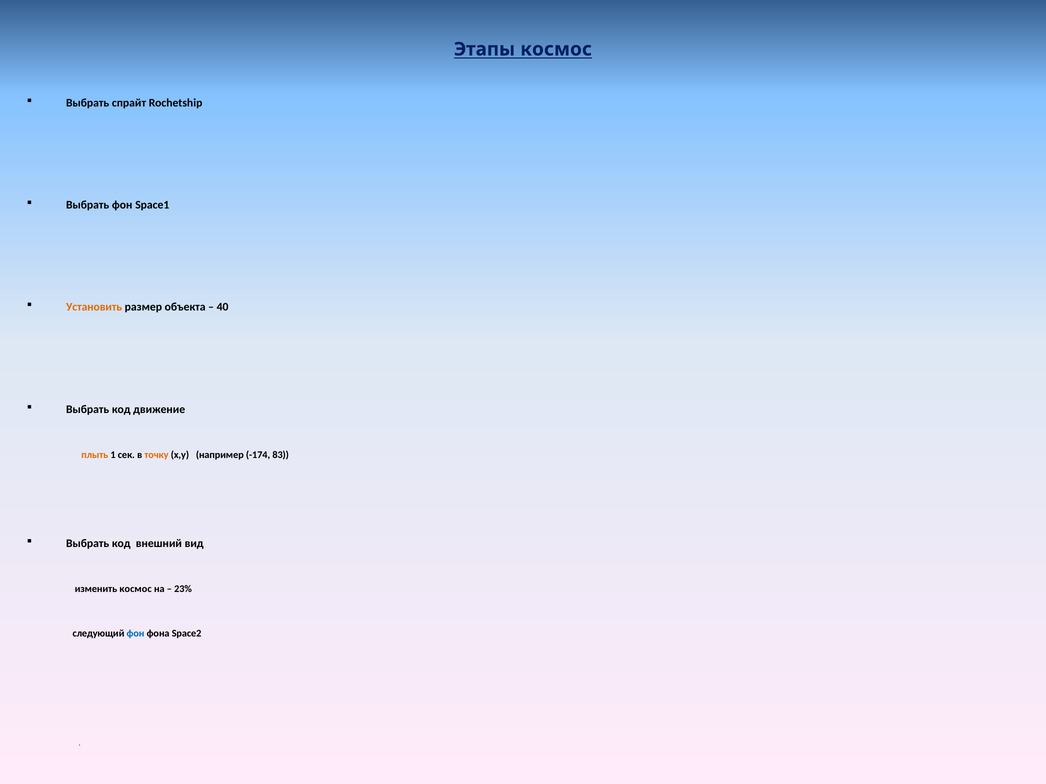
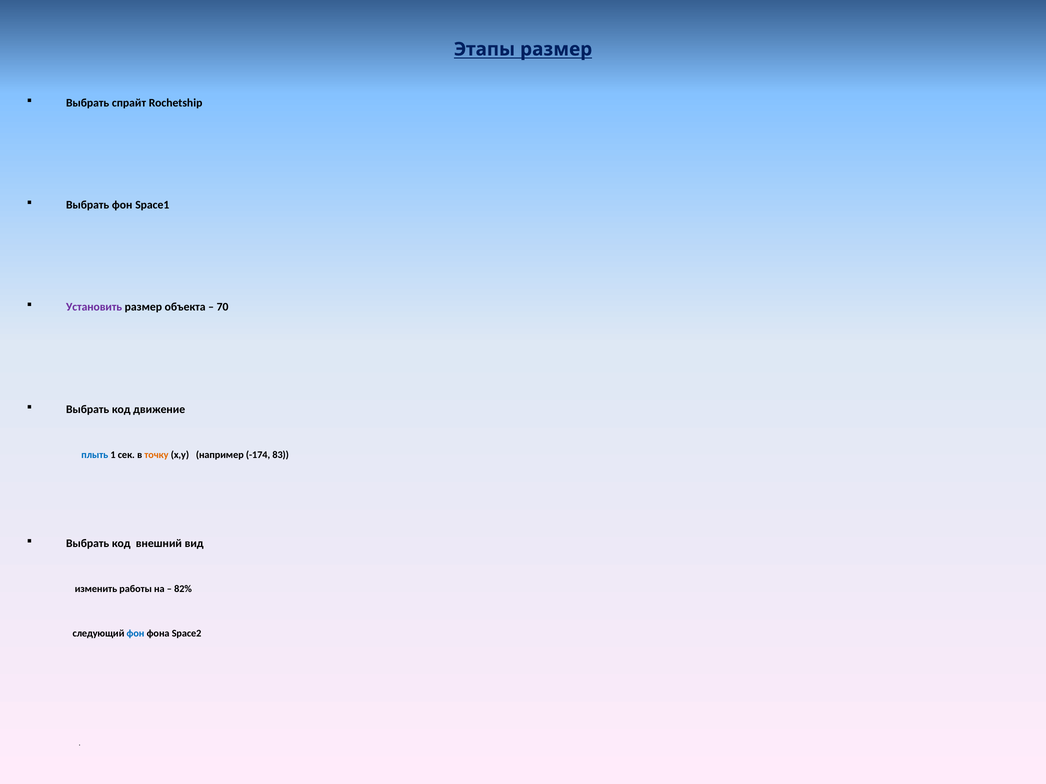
Этапы космос: космос -> размер (556, 49)
Установить colour: orange -> purple (94, 307)
40: 40 -> 70 (223, 307)
плыть colour: orange -> blue (95, 455)
изменить космос: космос -> работы (136, 589)
23%: 23% -> 82% (183, 589)
